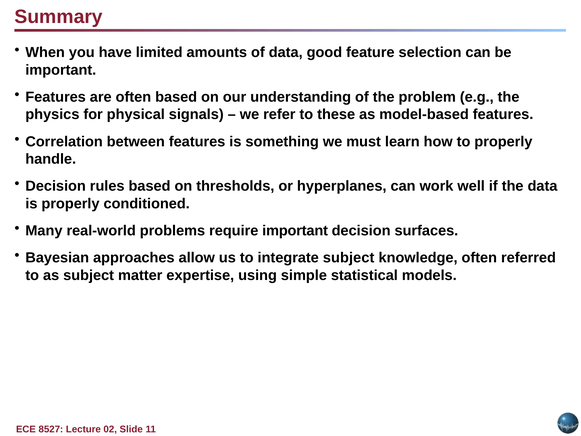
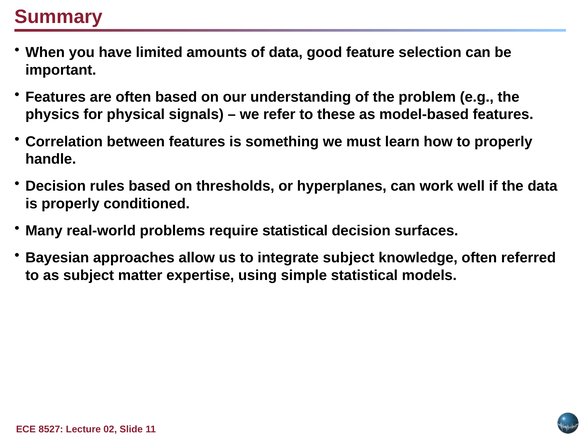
require important: important -> statistical (295, 231)
